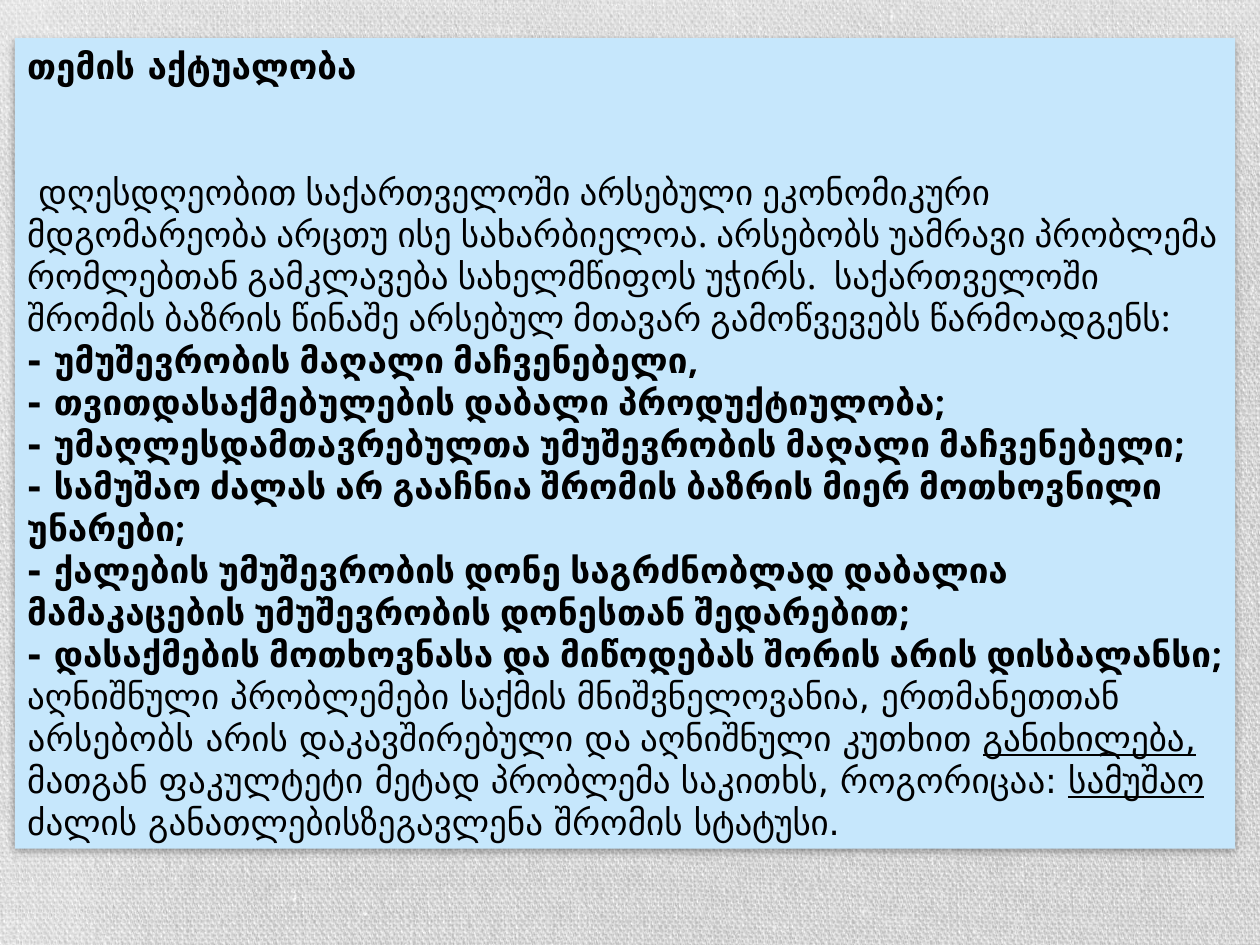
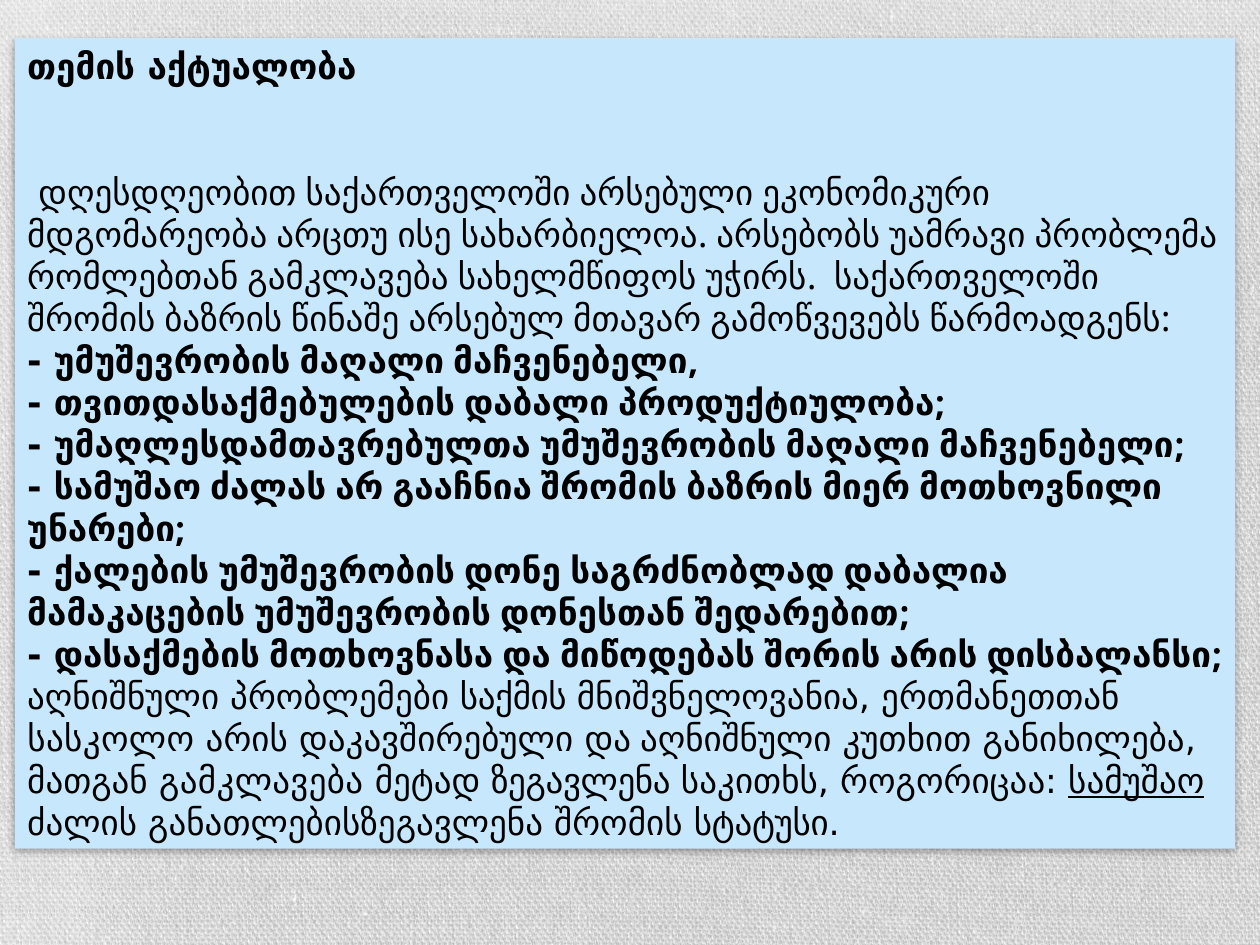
არსებობს: არსებობს -> სასკოლო (111, 740)
განიხილება underline: present -> none (1089, 740)
მათგან ფაკულტეტი: ფაკულტეტი -> გამკლავება (261, 782)
მეტად პრობლემა: პრობლემა -> ზეგავლენა (581, 782)
